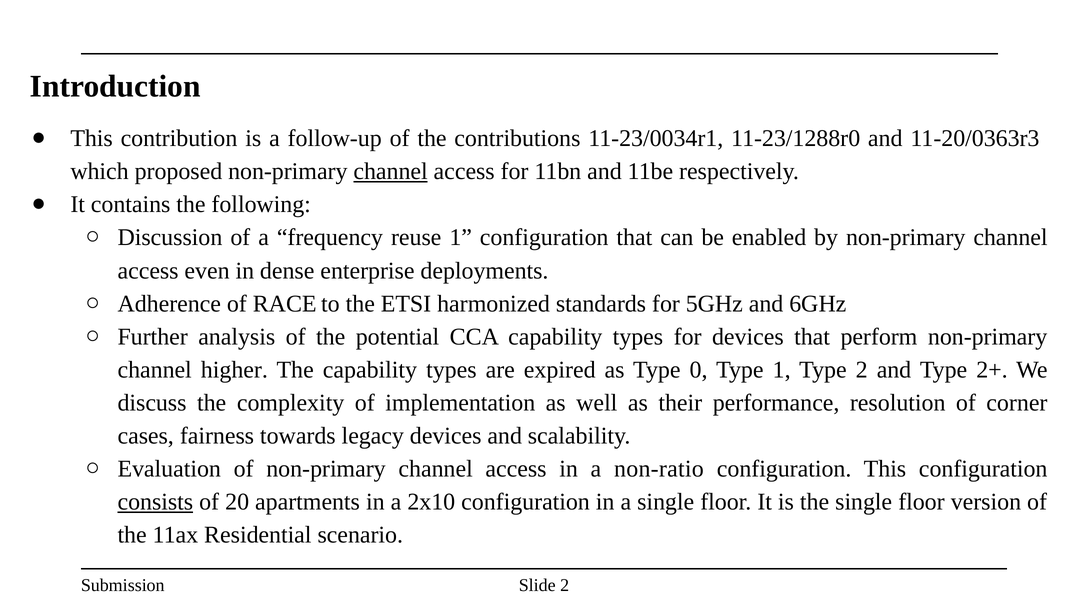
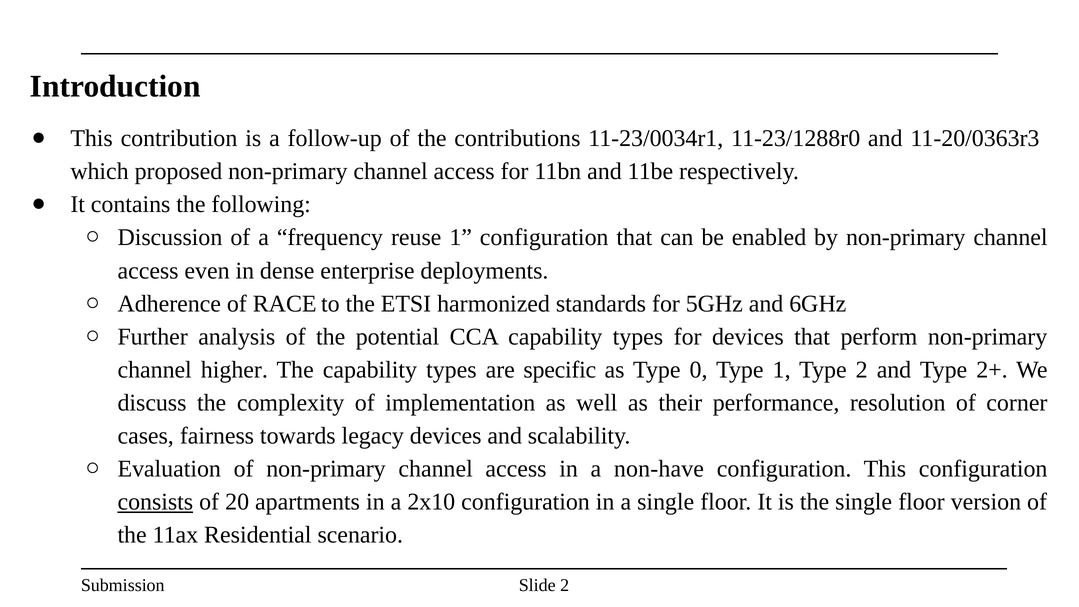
channel underline: present -> none (391, 171)
expired: expired -> specific (560, 370)
non-ratio: non-ratio -> non-have (659, 469)
